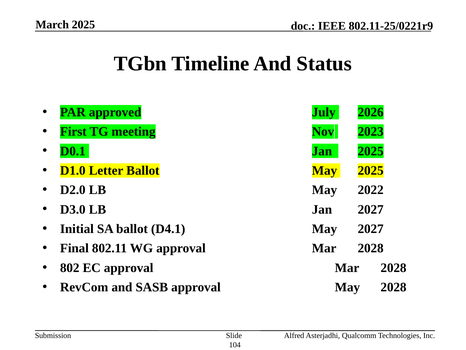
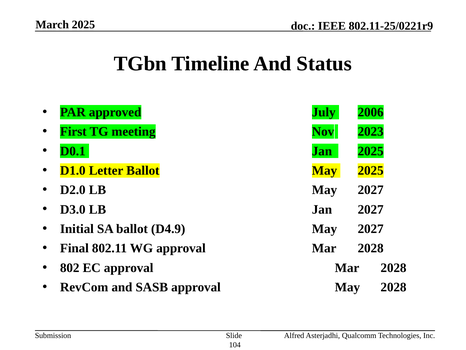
2026: 2026 -> 2006 (371, 112)
LB May 2022: 2022 -> 2027 (371, 190)
D4.1: D4.1 -> D4.9 (168, 229)
